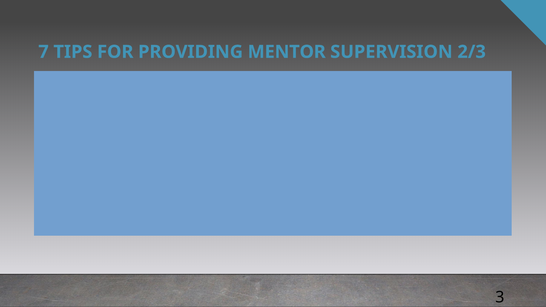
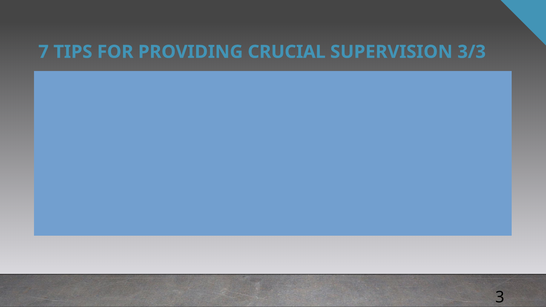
MENTOR: MENTOR -> CRUCIAL (287, 52)
2/3: 2/3 -> 3/3 (472, 52)
